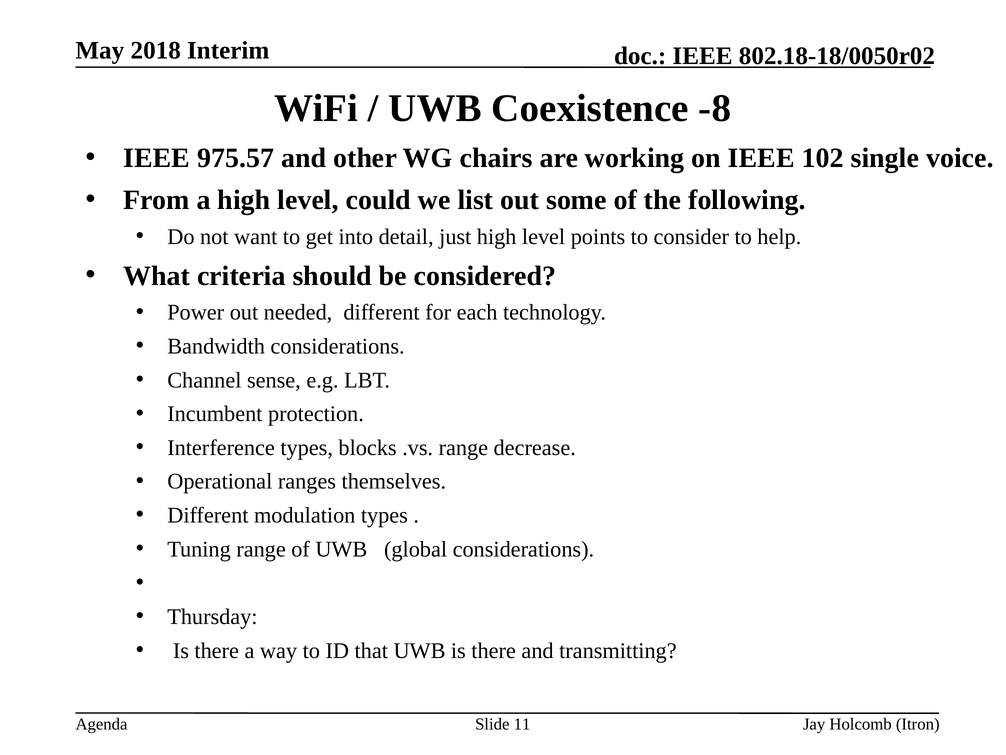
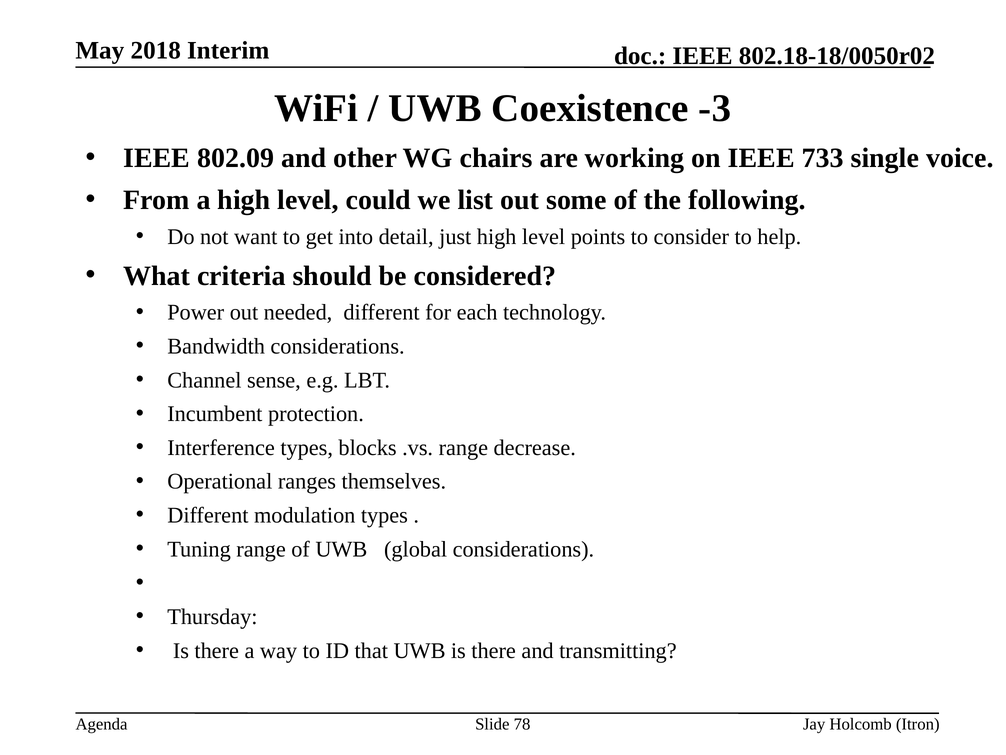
-8: -8 -> -3 (715, 108)
975.57: 975.57 -> 802.09 (236, 158)
102: 102 -> 733 (823, 158)
11: 11 -> 78 (522, 724)
